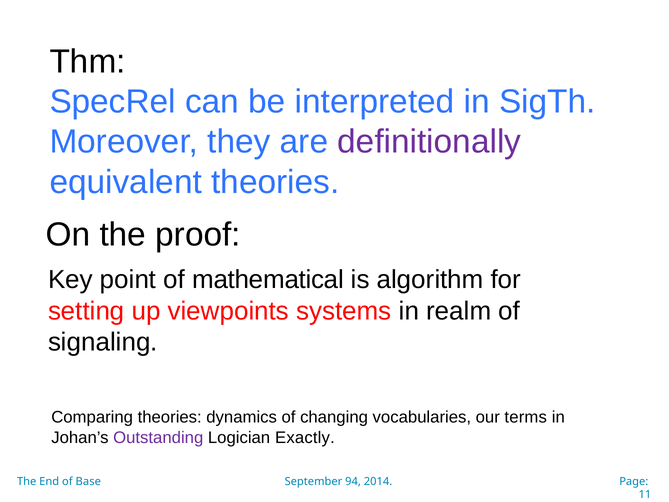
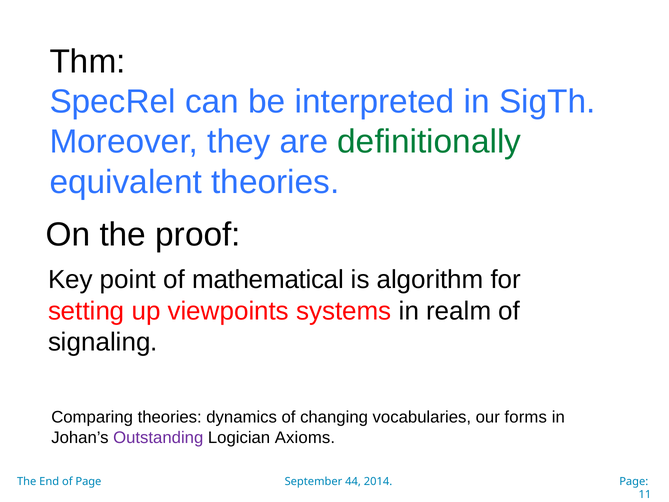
definitionally colour: purple -> green (429, 142)
terms: terms -> forms (526, 417)
Exactly: Exactly -> Axioms (305, 437)
of Base: Base -> Page (88, 481)
94: 94 -> 44 (353, 481)
